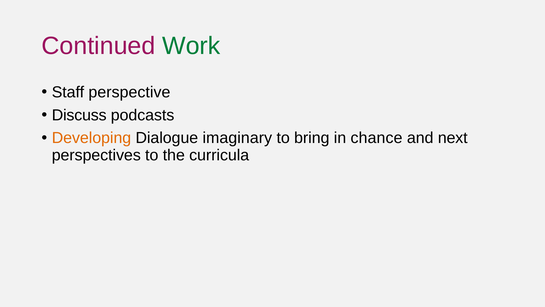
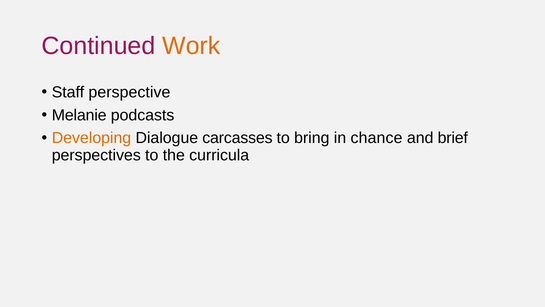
Work colour: green -> orange (191, 46)
Discuss: Discuss -> Melanie (79, 115)
imaginary: imaginary -> carcasses (237, 138)
next: next -> brief (453, 138)
